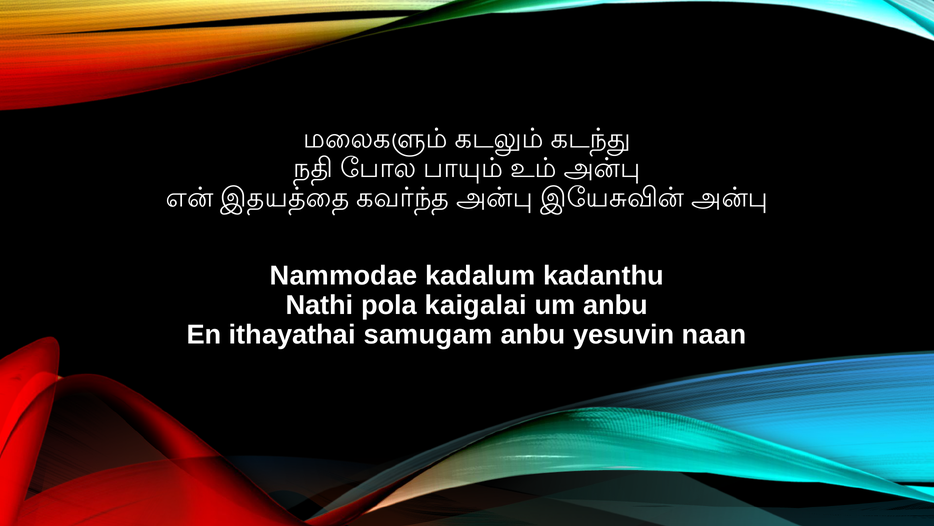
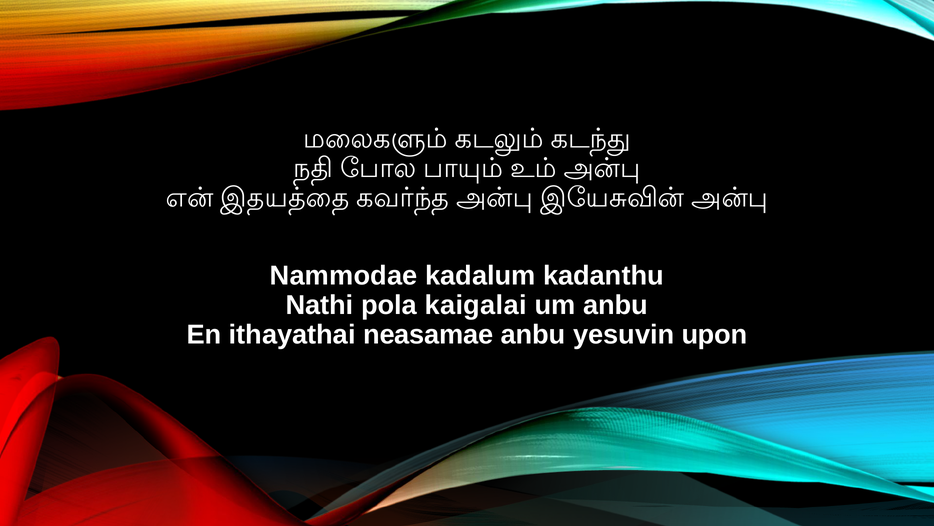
samugam: samugam -> neasamae (428, 334)
naan: naan -> upon (714, 334)
